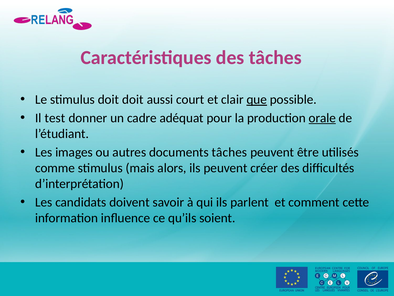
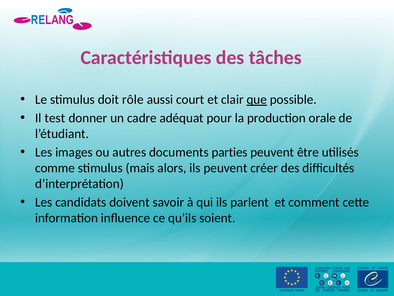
doit doit: doit -> rôle (133, 99)
orale underline: present -> none (322, 118)
documents tâches: tâches -> parties (230, 152)
